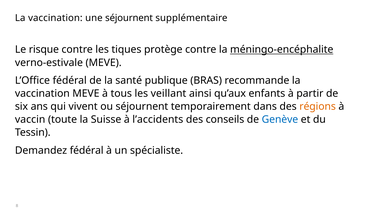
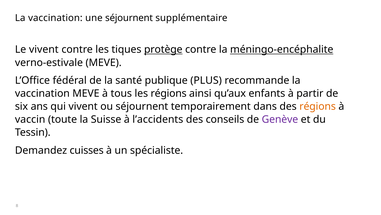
Le risque: risque -> vivent (44, 49)
protège underline: none -> present (163, 49)
BRAS: BRAS -> PLUS (206, 80)
les veillant: veillant -> régions (169, 93)
Genève colour: blue -> purple (280, 119)
Demandez fédéral: fédéral -> cuisses (87, 150)
